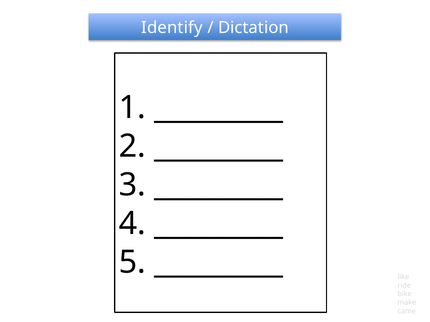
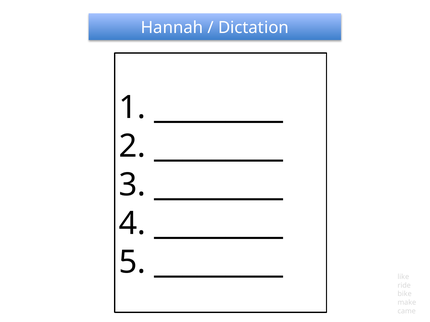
Identify: Identify -> Hannah (172, 28)
